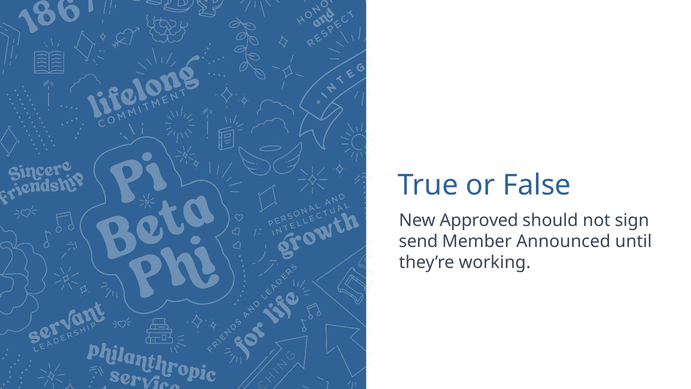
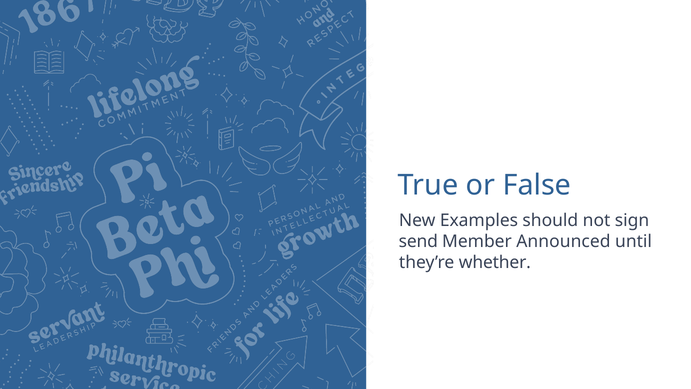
Approved: Approved -> Examples (479, 220)
working: working -> whether (495, 262)
